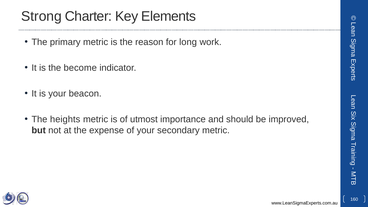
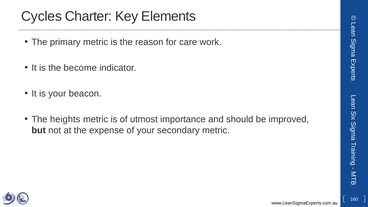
Strong: Strong -> Cycles (42, 16)
long: long -> care (188, 42)
